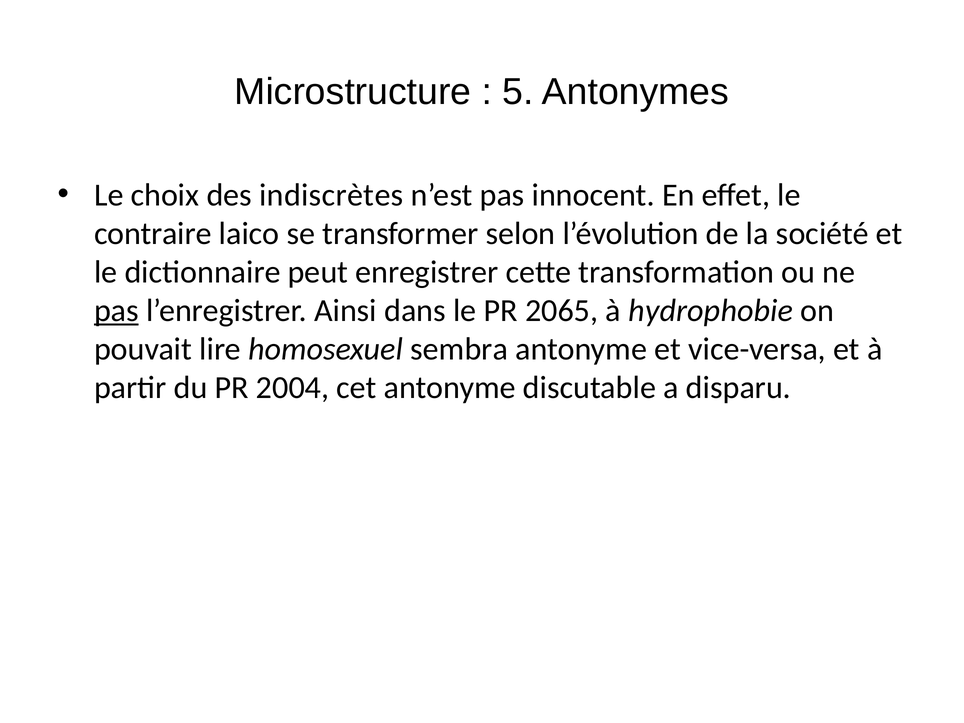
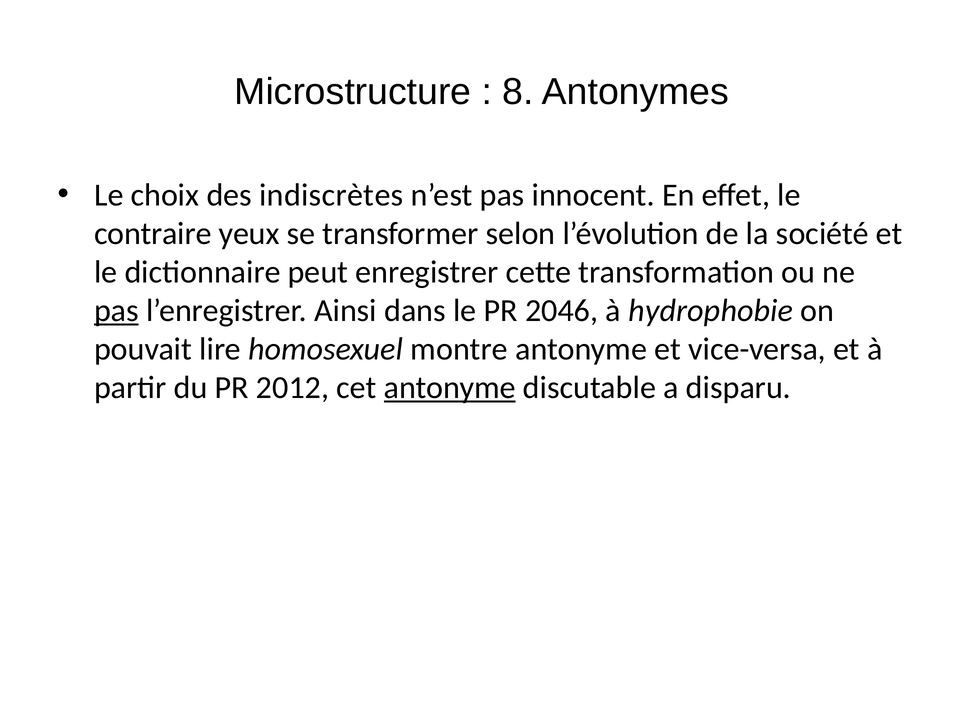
5: 5 -> 8 (518, 92)
laico: laico -> yeux (249, 234)
2065: 2065 -> 2046 (562, 311)
sembra: sembra -> montre (459, 349)
2004: 2004 -> 2012 (293, 388)
antonyme underline: none -> present (450, 388)
